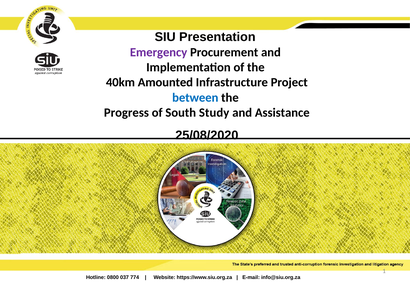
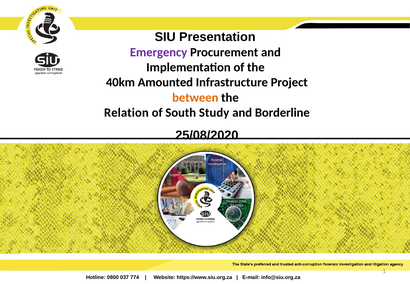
between colour: blue -> orange (195, 98)
Progress: Progress -> Relation (126, 113)
Assistance: Assistance -> Borderline (282, 113)
